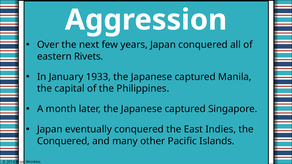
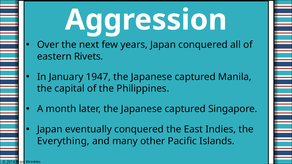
1933: 1933 -> 1947 (98, 77)
Conquered: Conquered -> Everything (63, 141)
